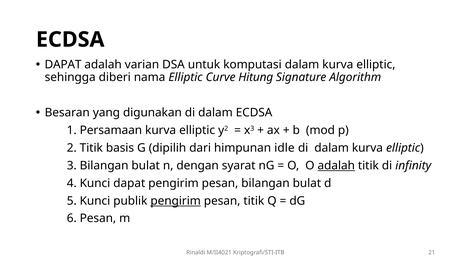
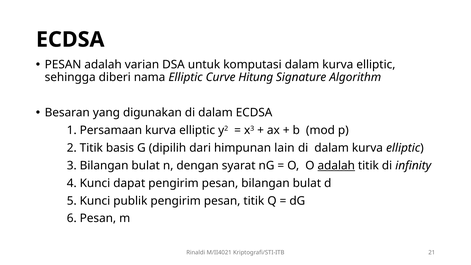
DAPAT: DAPAT -> PESAN (63, 65)
idle: idle -> lain (284, 148)
pengirim underline: present -> none (176, 201)
